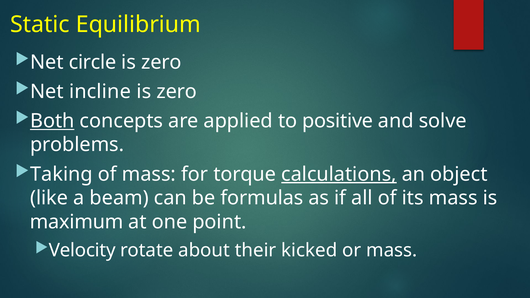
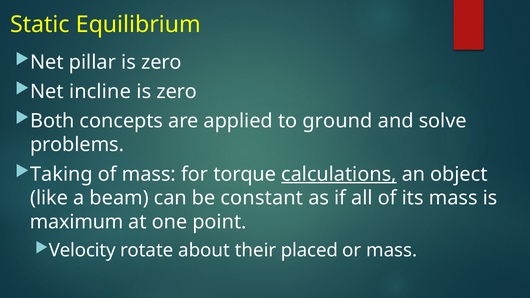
circle: circle -> pillar (92, 62)
Both underline: present -> none (52, 121)
positive: positive -> ground (337, 121)
formulas: formulas -> constant (262, 198)
kicked: kicked -> placed (309, 251)
